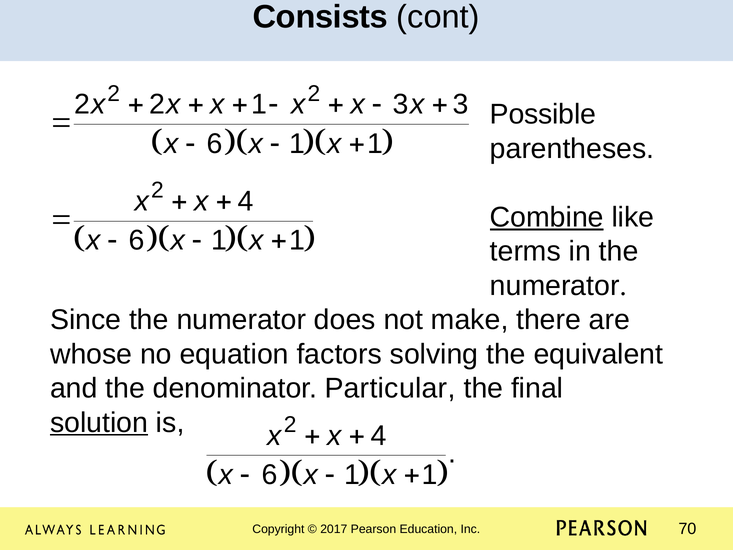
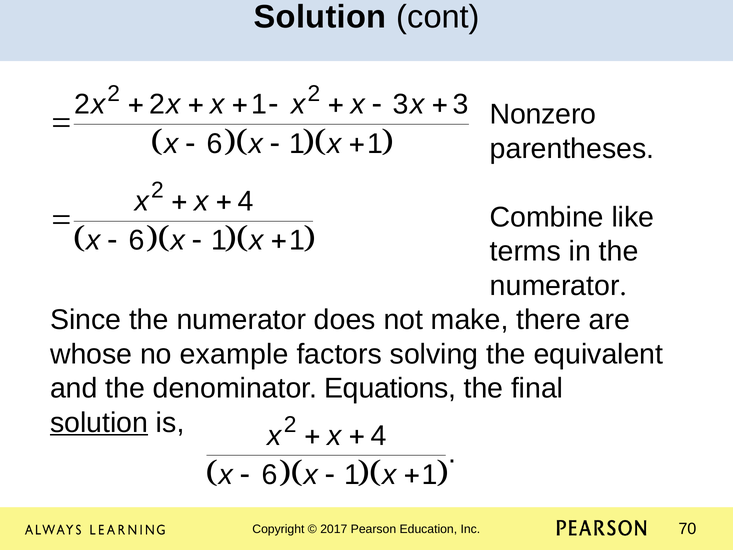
Consists: Consists -> Solution (320, 17)
Possible: Possible -> Nonzero (543, 114)
Combine underline: present -> none (547, 217)
equation: equation -> example (234, 354)
Particular: Particular -> Equations (390, 388)
